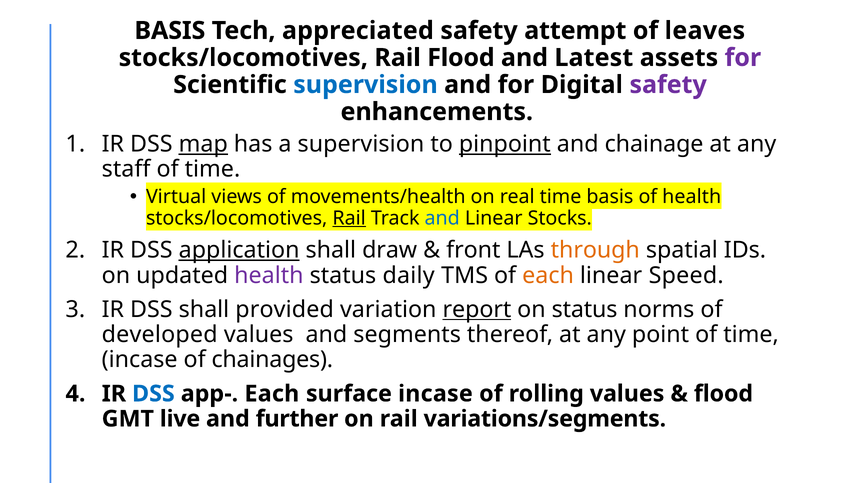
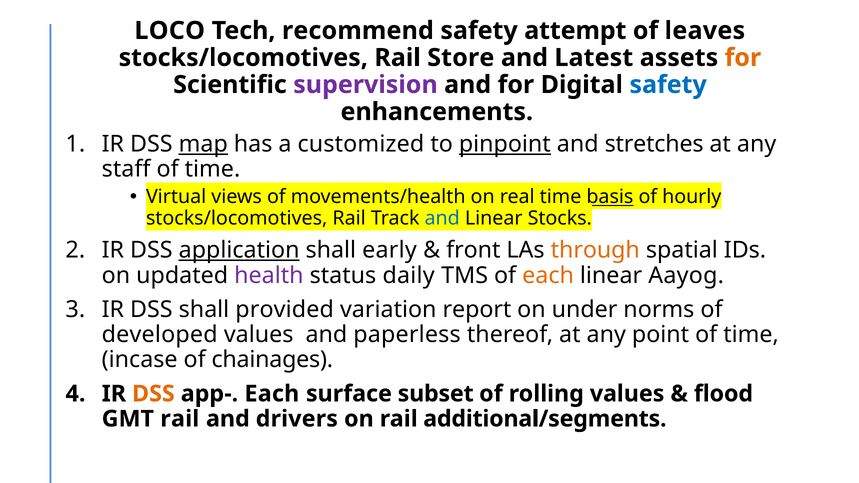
BASIS: BASIS -> LOCO (170, 31)
appreciated: appreciated -> recommend (358, 31)
Rail Flood: Flood -> Store (461, 58)
for colour: purple -> orange (743, 58)
supervision colour: blue -> purple (365, 85)
safety colour: purple -> blue (668, 85)
a supervision: supervision -> customized (361, 144)
chainage: chainage -> stretches (654, 144)
basis underline: none -> present (610, 197)
of health: health -> hourly (692, 197)
Rail underline: present -> none (349, 218)
draw: draw -> early (389, 250)
Speed: Speed -> Aayog (686, 276)
report underline: present -> none (477, 310)
on status: status -> under (585, 310)
segments: segments -> paperless (407, 335)
DSS colour: blue -> orange (153, 394)
surface incase: incase -> subset (436, 394)
GMT live: live -> rail (180, 419)
further: further -> drivers (297, 419)
variations/segments: variations/segments -> additional/segments (545, 419)
